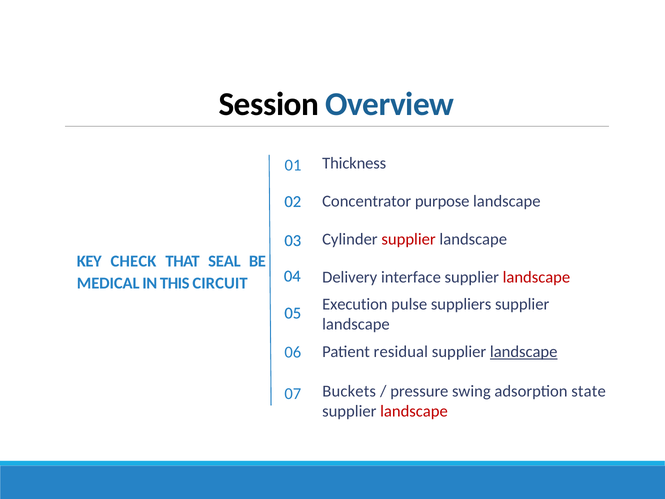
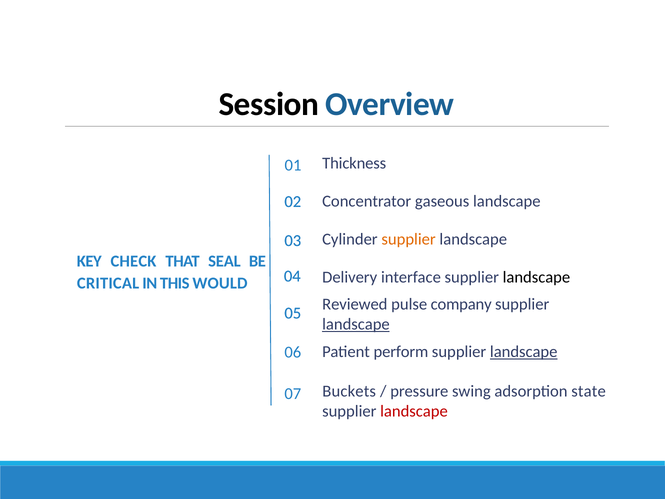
purpose: purpose -> gaseous (442, 201)
supplier colour: red -> orange (409, 239)
landscape colour: red -> black (536, 277)
MEDICAL: MEDICAL -> CRITICAL (108, 283)
CIRCUIT: CIRCUIT -> WOULD (220, 283)
Execution: Execution -> Reviewed (355, 304)
suppliers: suppliers -> company (461, 304)
landscape underline: none -> present (356, 324)
residual: residual -> perform (401, 352)
